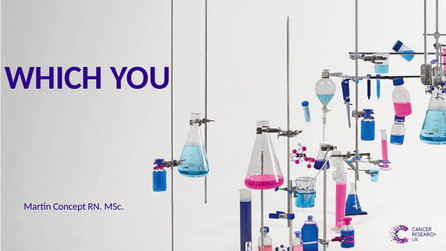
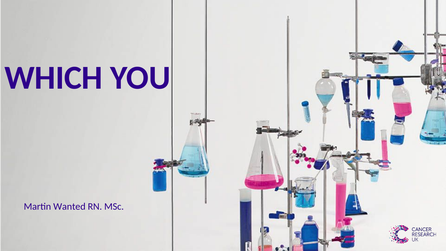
Concept: Concept -> Wanted (69, 206)
